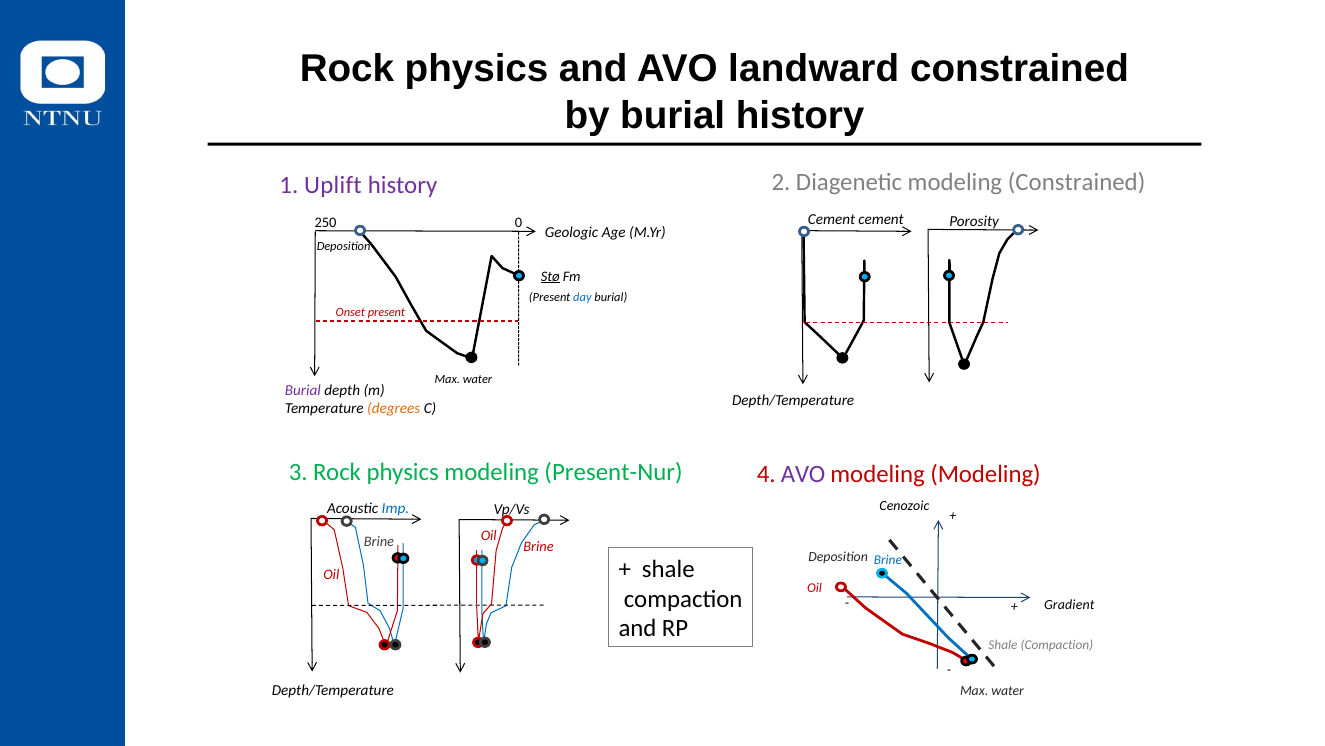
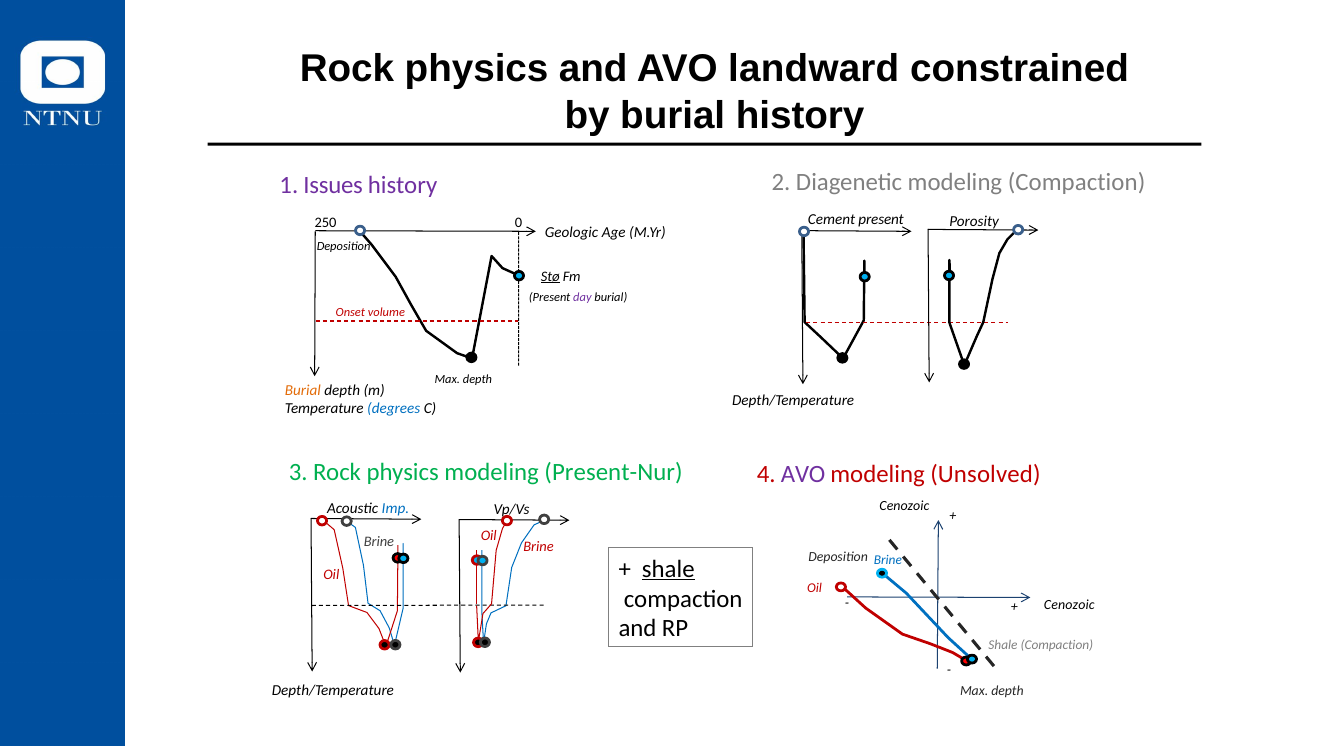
modeling Constrained: Constrained -> Compaction (1077, 182)
Uplift: Uplift -> Issues (333, 185)
Cement cement: cement -> present (881, 219)
day colour: blue -> purple (582, 298)
Onset present: present -> volume (386, 312)
water: water -> depth (477, 379)
Burial colour: purple -> orange (303, 390)
degrees colour: orange -> blue (394, 409)
modeling Modeling: Modeling -> Unsolved (985, 474)
shale underline: none -> present (668, 569)
Gradient: Gradient -> Cenozoic (1069, 604)
water: water -> depth (1008, 690)
